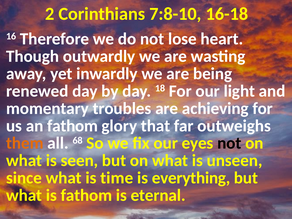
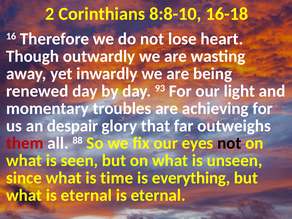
7:8-10: 7:8-10 -> 8:8-10 (175, 14)
18: 18 -> 93 (160, 88)
an fathom: fathom -> despair (73, 126)
them colour: orange -> red (25, 143)
68: 68 -> 88 (78, 140)
what is fathom: fathom -> eternal (86, 195)
